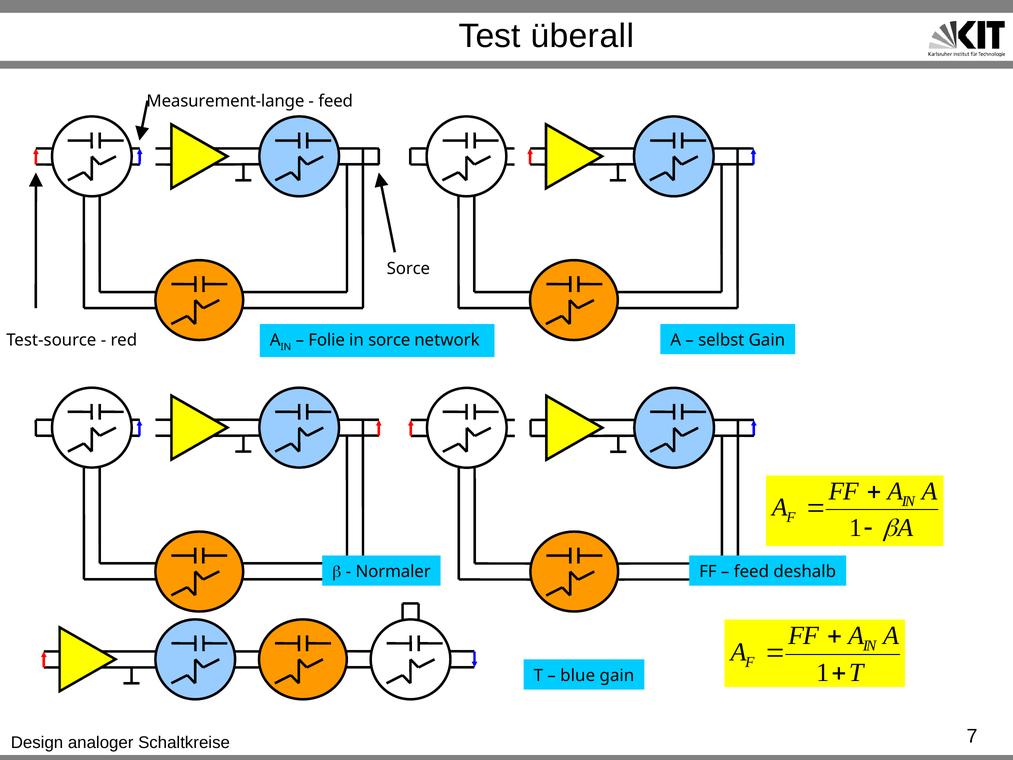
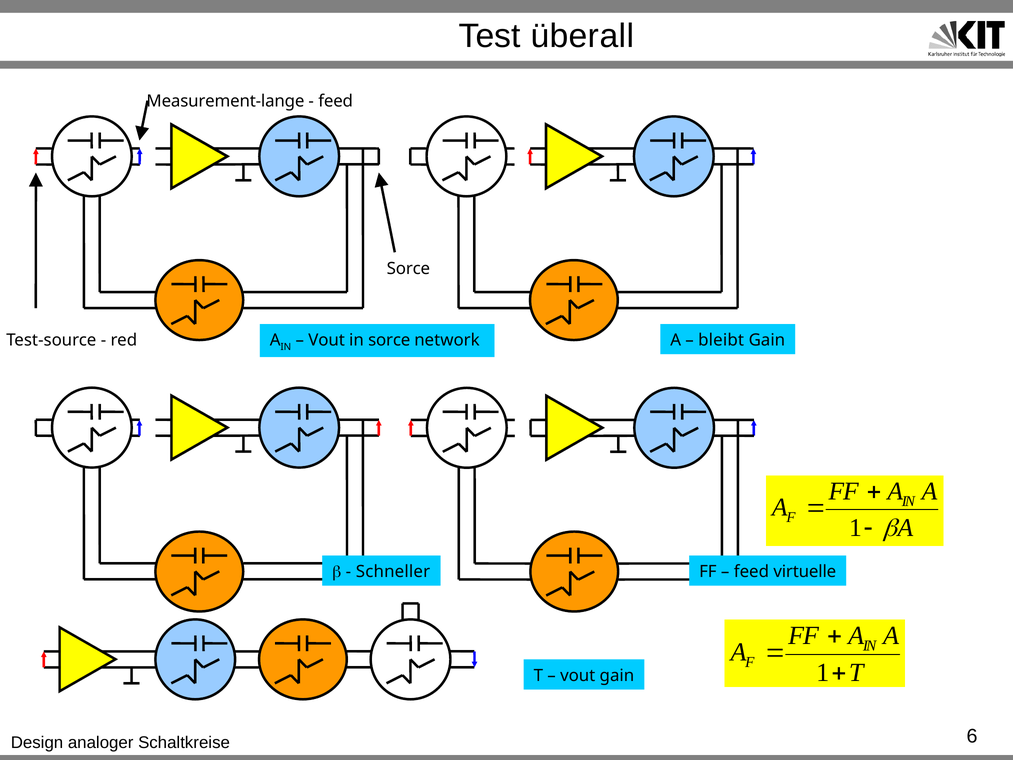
Folie: Folie -> Vout (327, 340)
selbst: selbst -> bleibt (721, 340)
Normaler: Normaler -> Schneller (393, 572)
deshalb: deshalb -> virtuelle (805, 572)
blue: blue -> vout (578, 675)
7: 7 -> 6 (972, 736)
